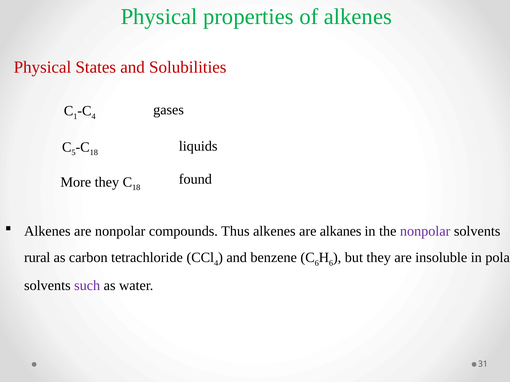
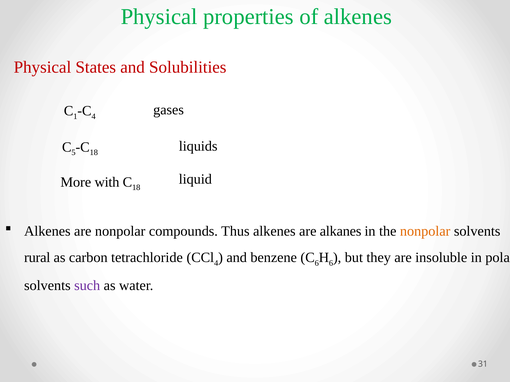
found: found -> liquid (195, 179)
More they: they -> with (107, 182)
nonpolar colour: purple -> orange (425, 231)
